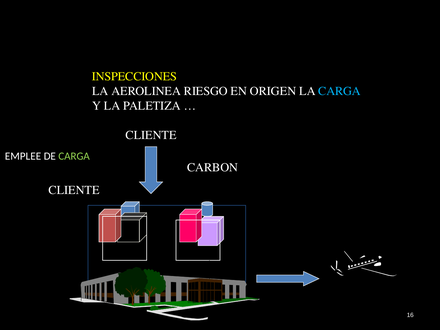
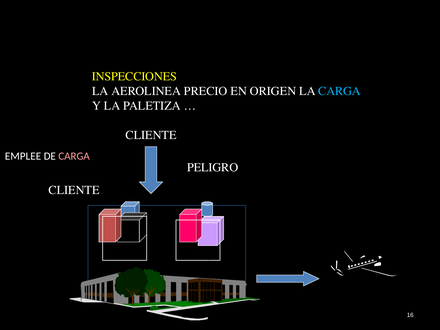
RIESGO: RIESGO -> PRECIO (206, 91)
CARGA colour: light green -> pink (74, 156)
CARBON: CARBON -> PELIGRO (213, 167)
